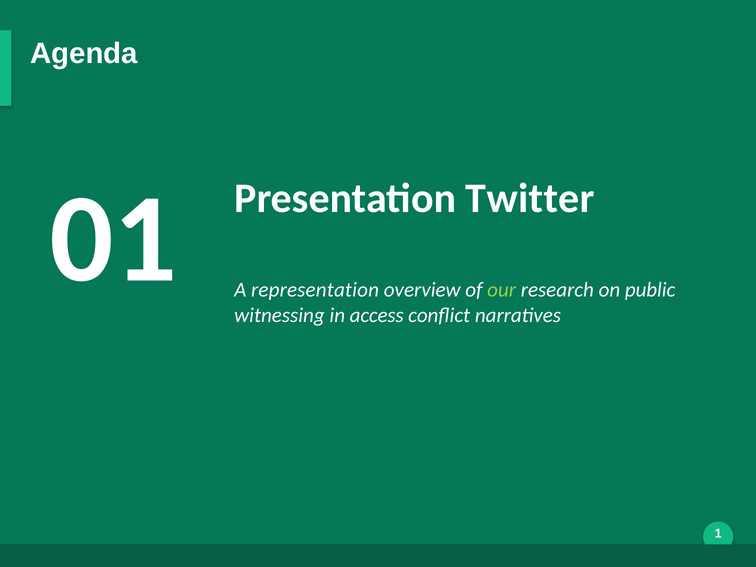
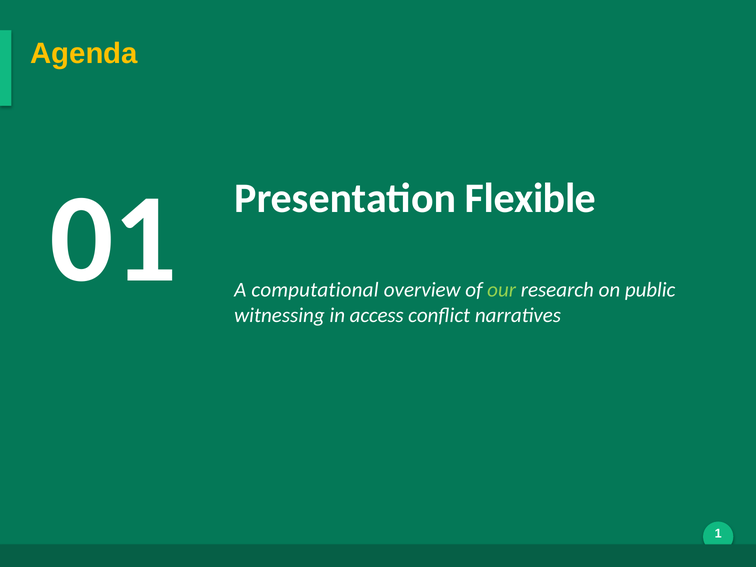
Agenda colour: white -> yellow (84, 54)
Twitter: Twitter -> Flexible (530, 198)
representation: representation -> computational (315, 290)
